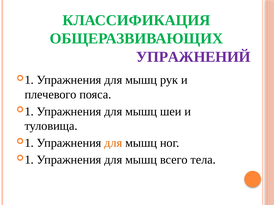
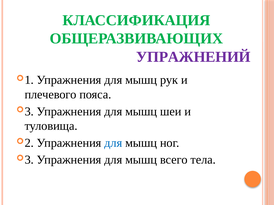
1: 1 -> 3 (29, 112)
1: 1 -> 2 (29, 143)
для colour: orange -> blue (113, 143)
1: 1 -> 3 (29, 160)
